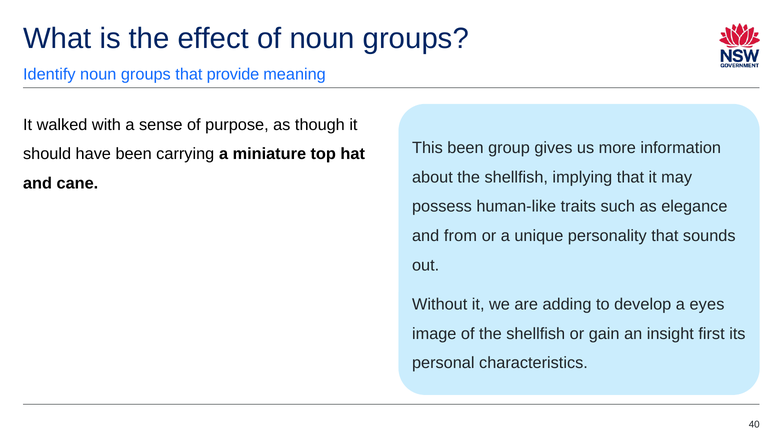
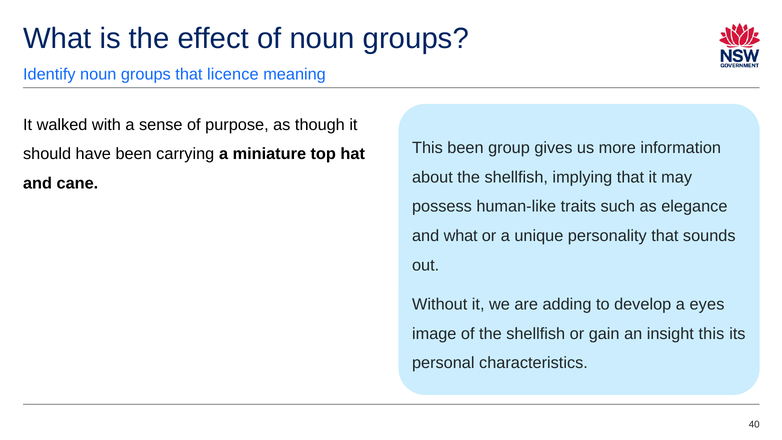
provide: provide -> licence (233, 74)
and from: from -> what (461, 236)
insight first: first -> this (711, 334)
